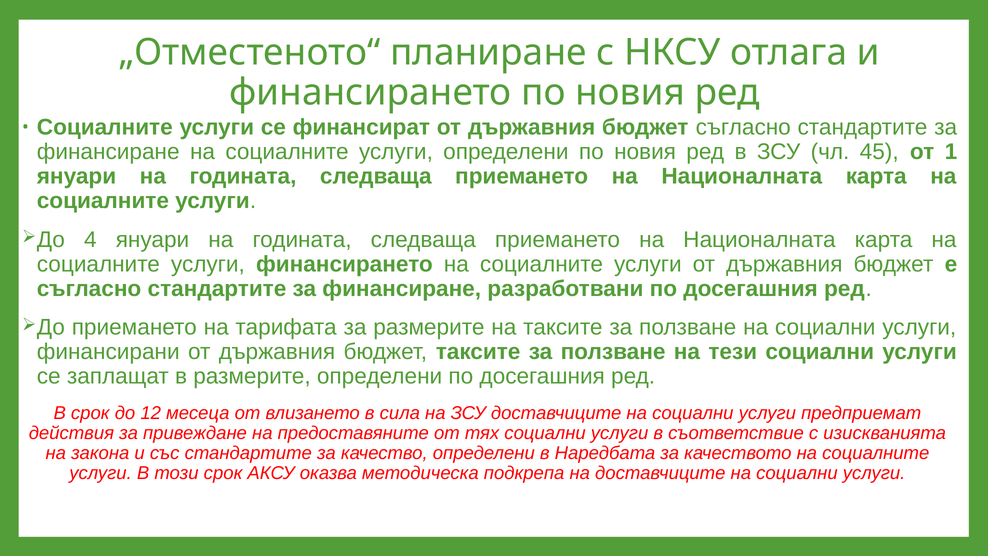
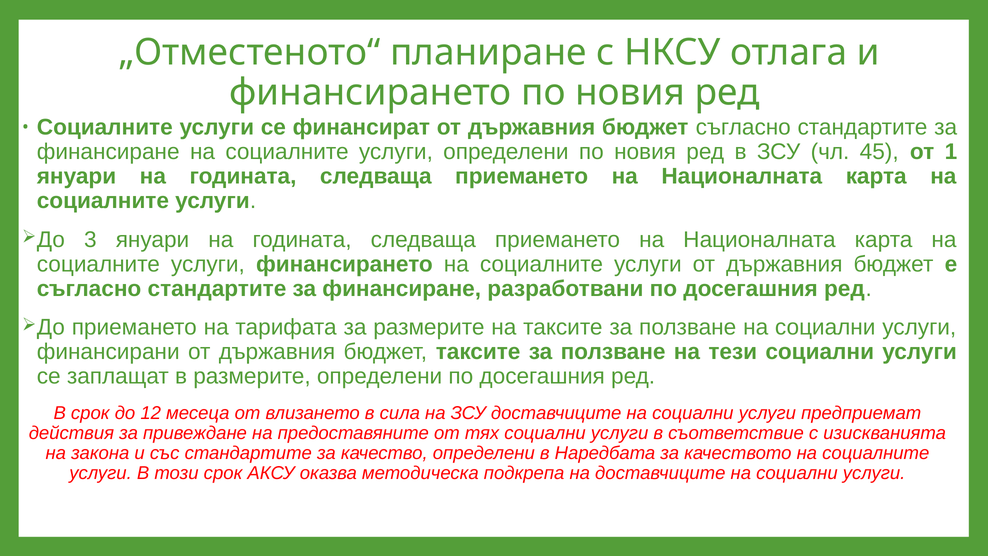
4: 4 -> 3 (90, 240)
